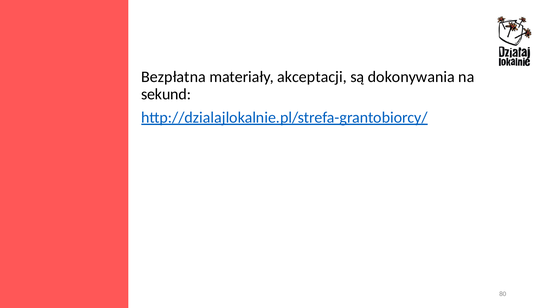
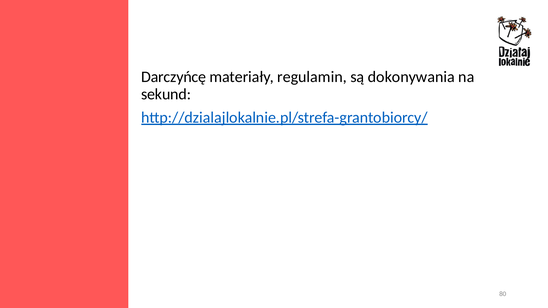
Bezpłatna: Bezpłatna -> Darczyńcę (174, 77)
akceptacji: akceptacji -> regulamin (312, 77)
